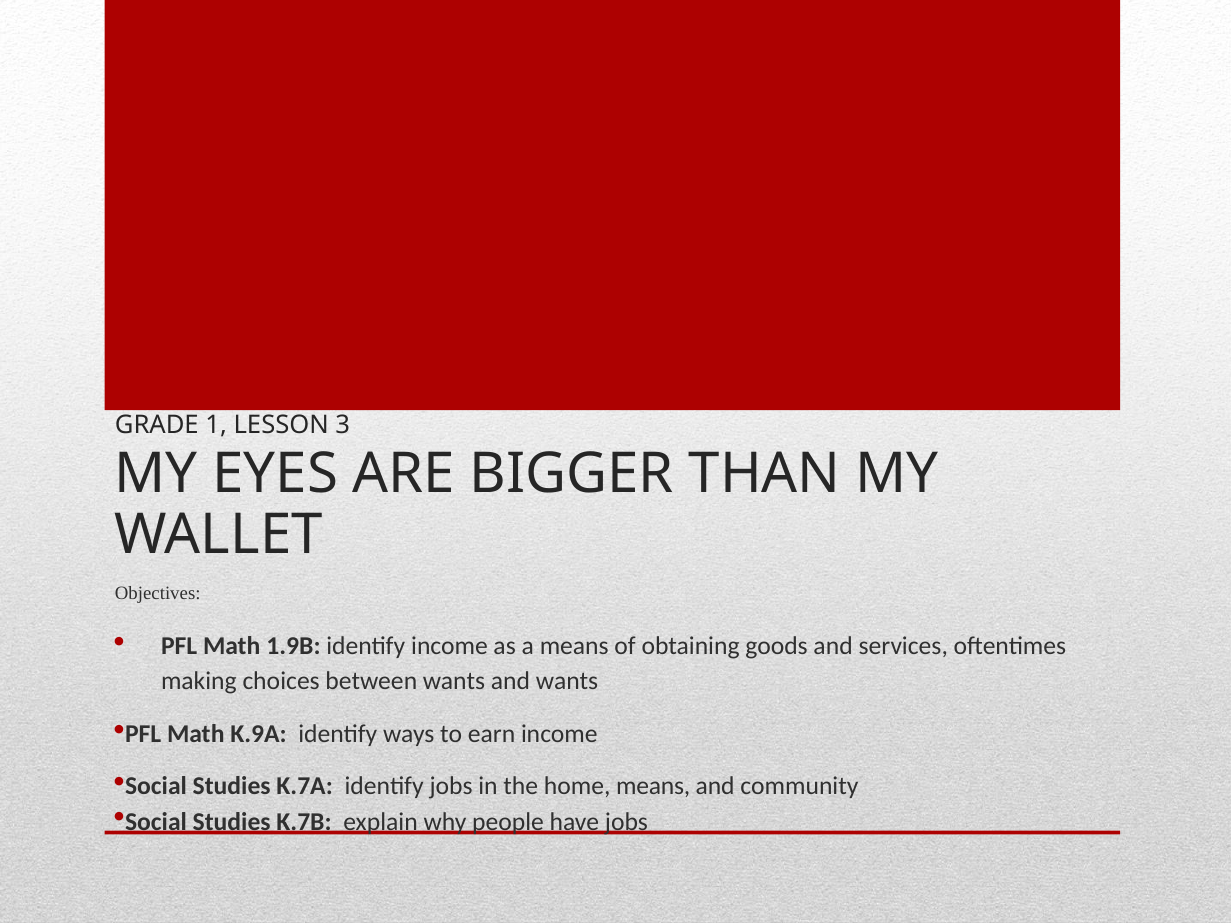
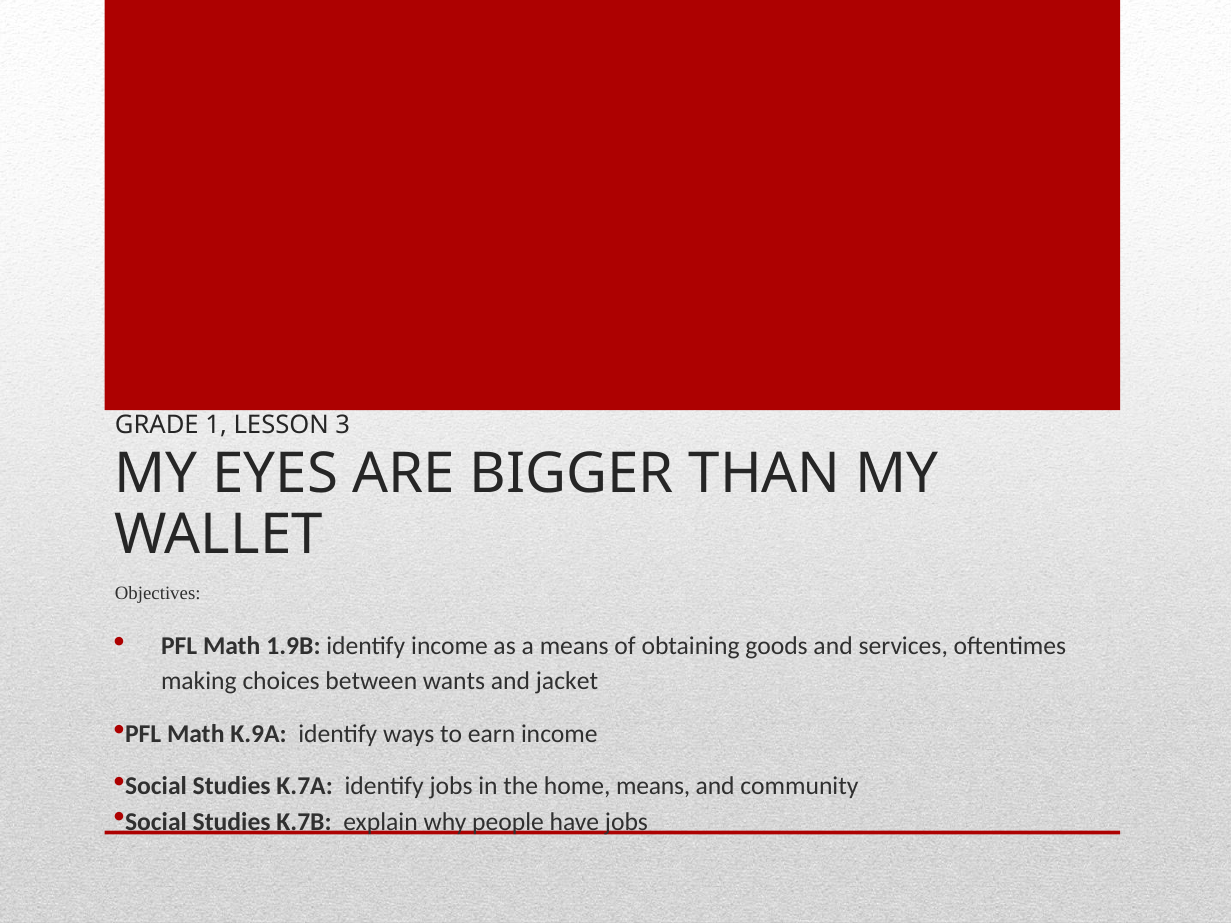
and wants: wants -> jacket (567, 682)
